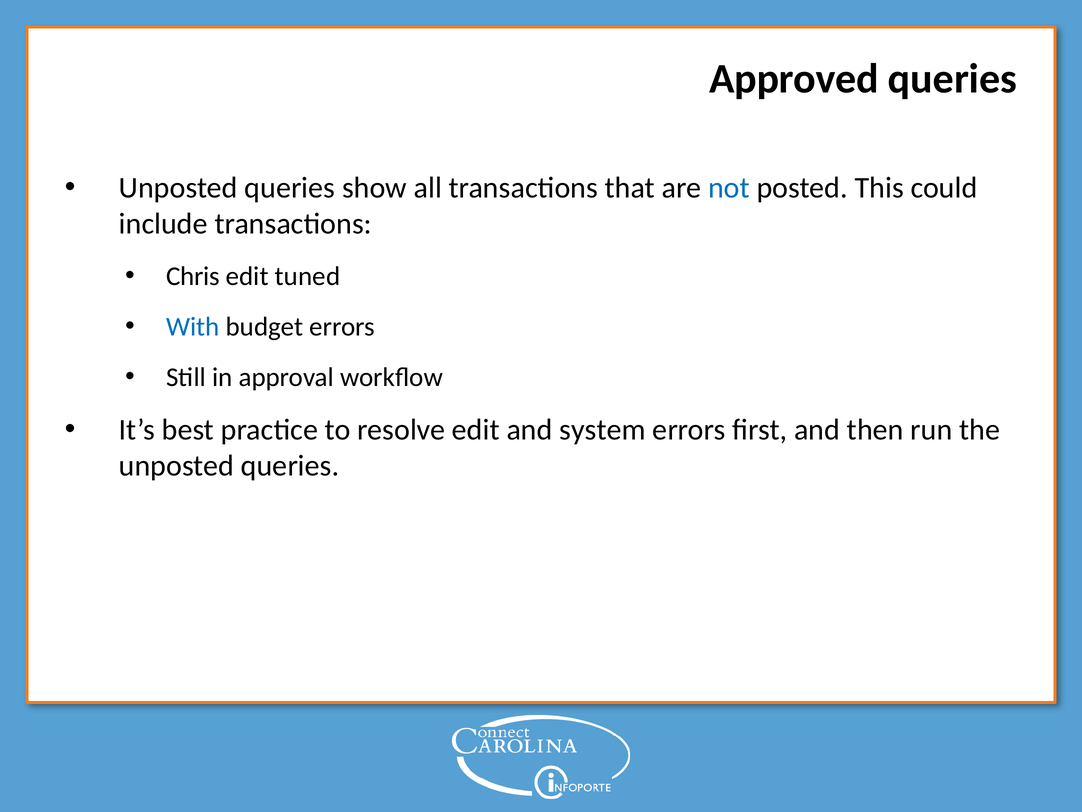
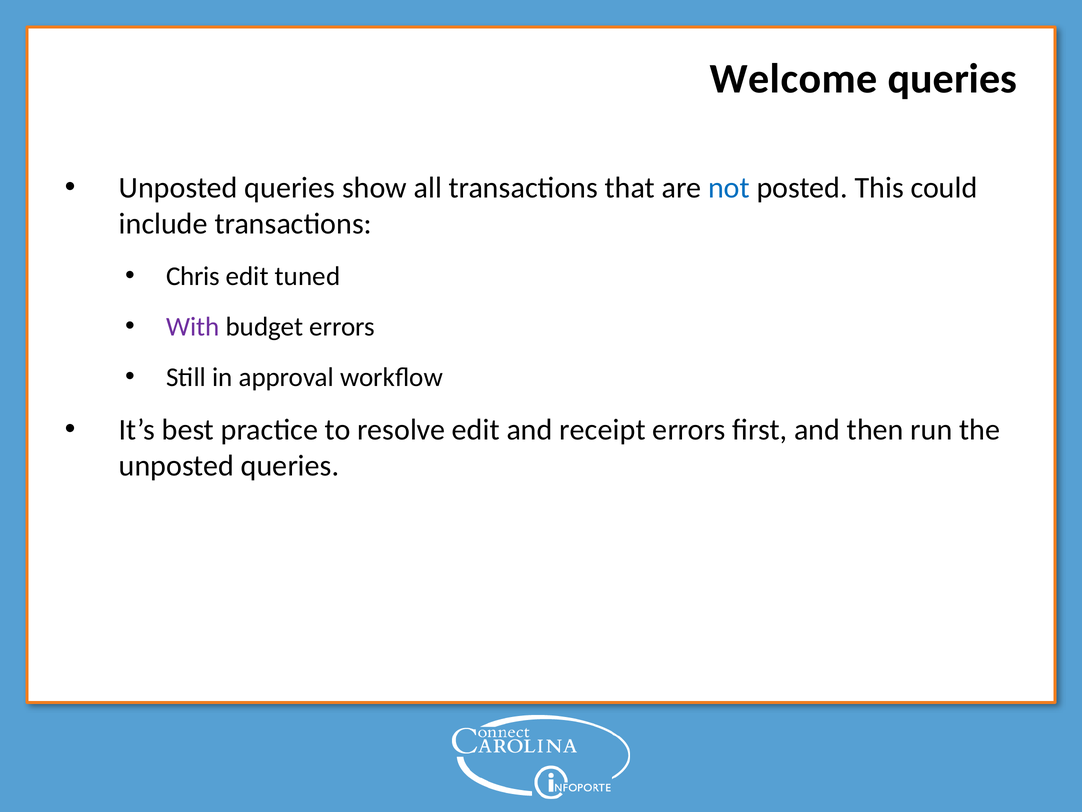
Approved: Approved -> Welcome (794, 79)
With colour: blue -> purple (193, 326)
system: system -> receipt (602, 430)
